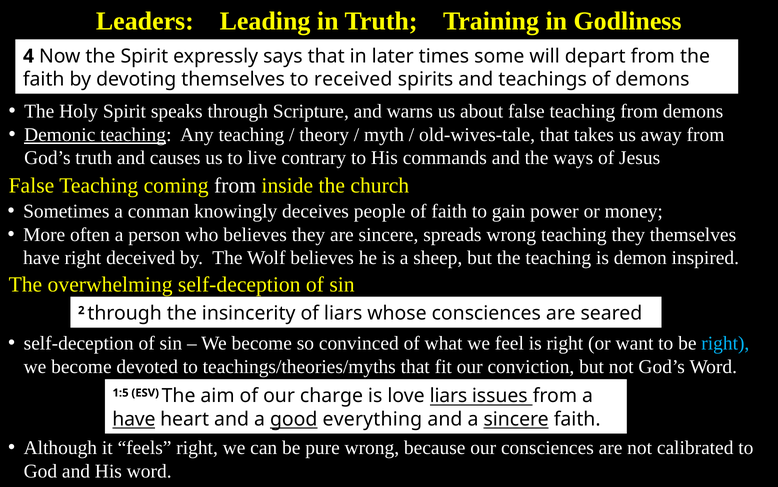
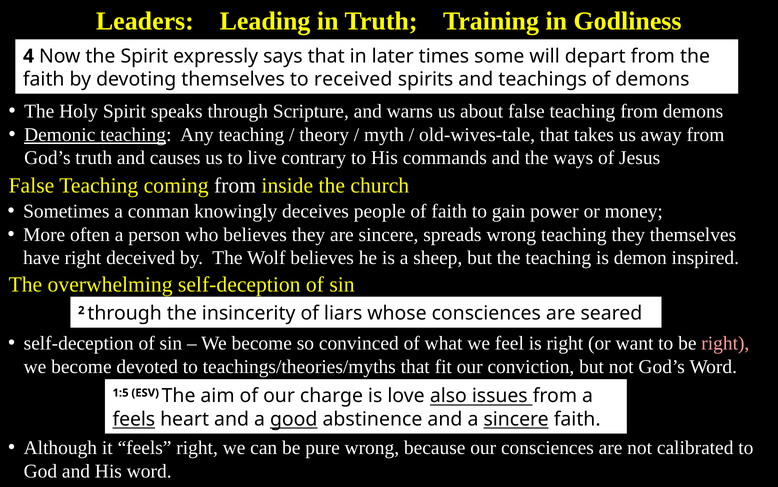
right colour: light blue -> pink (725, 343)
love liars: liars -> also (448, 395)
have: have -> feels (134, 419)
everything: everything -> abstinence (372, 419)
